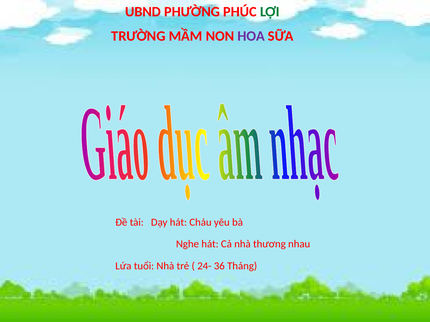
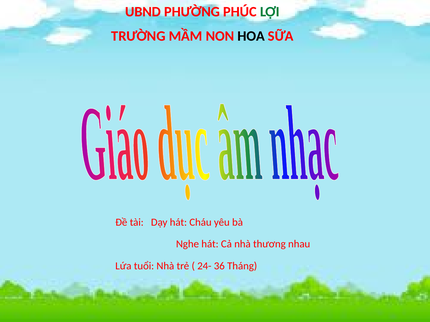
HOA colour: purple -> black (251, 36)
